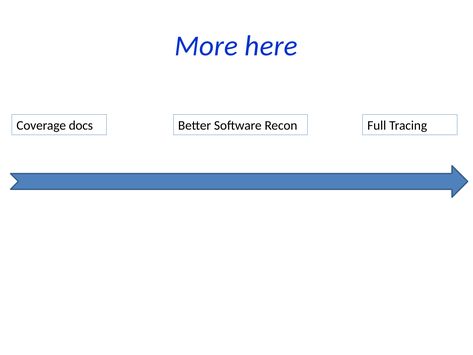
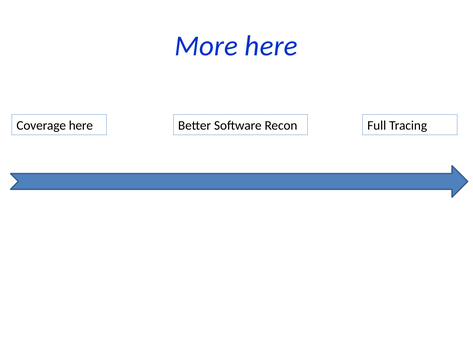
Coverage docs: docs -> here (81, 125)
